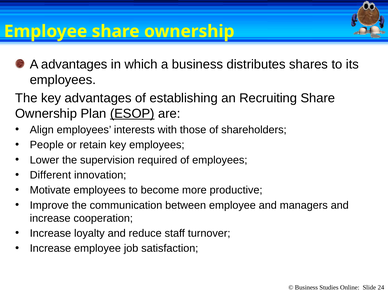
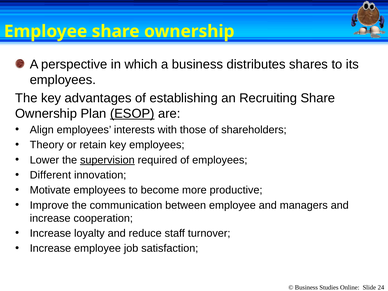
A advantages: advantages -> perspective (74, 64)
People: People -> Theory (47, 145)
supervision underline: none -> present (107, 160)
